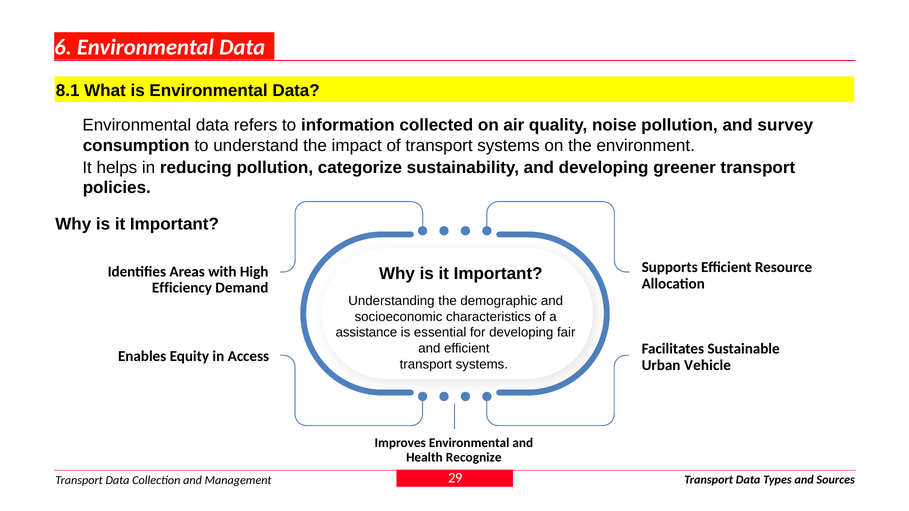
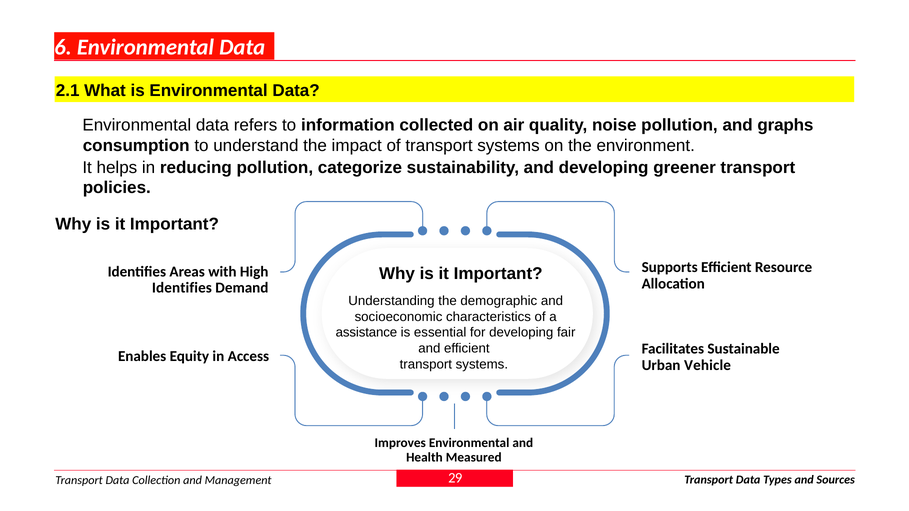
8.1: 8.1 -> 2.1 (68, 90)
survey: survey -> graphs (785, 125)
Efficiency: Efficiency -> Identifies (182, 288)
Recognize: Recognize -> Measured (474, 458)
